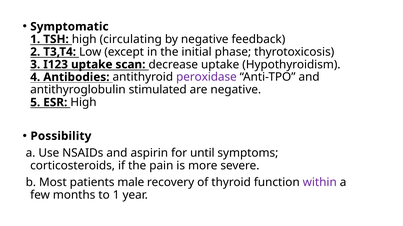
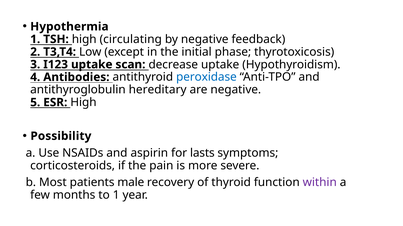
Symptomatic: Symptomatic -> Hypothermia (69, 27)
peroxidase colour: purple -> blue (206, 77)
stimulated: stimulated -> hereditary (158, 90)
until: until -> lasts (202, 153)
